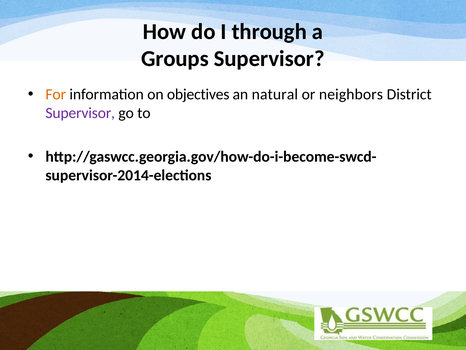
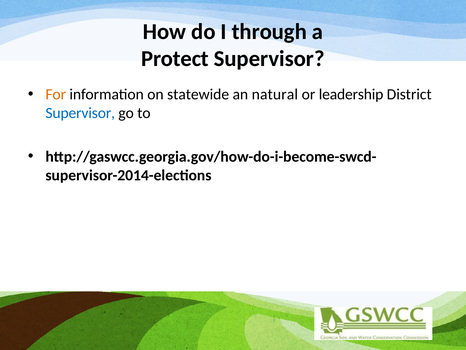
Groups: Groups -> Protect (175, 59)
objectives: objectives -> statewide (198, 94)
neighbors: neighbors -> leadership (351, 94)
Supervisor colour: purple -> blue (80, 113)
